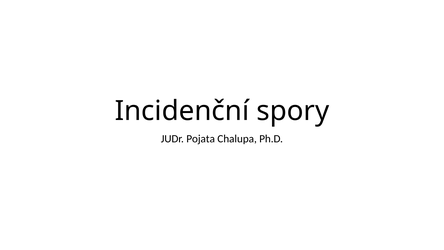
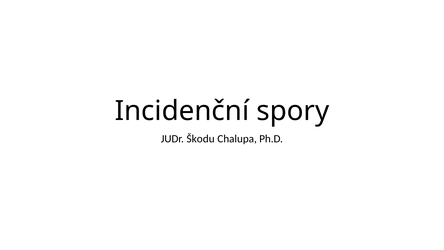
Pojata: Pojata -> Škodu (201, 139)
